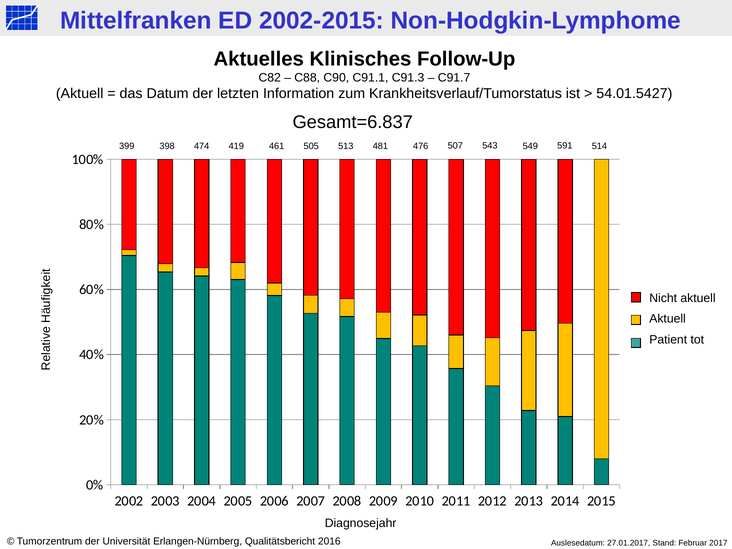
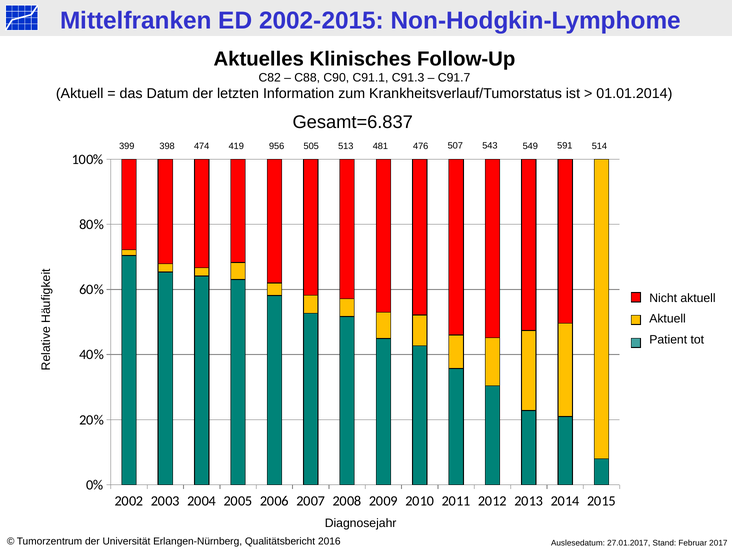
54.01.5427: 54.01.5427 -> 01.01.2014 (634, 94)
461: 461 -> 956 (277, 146)
